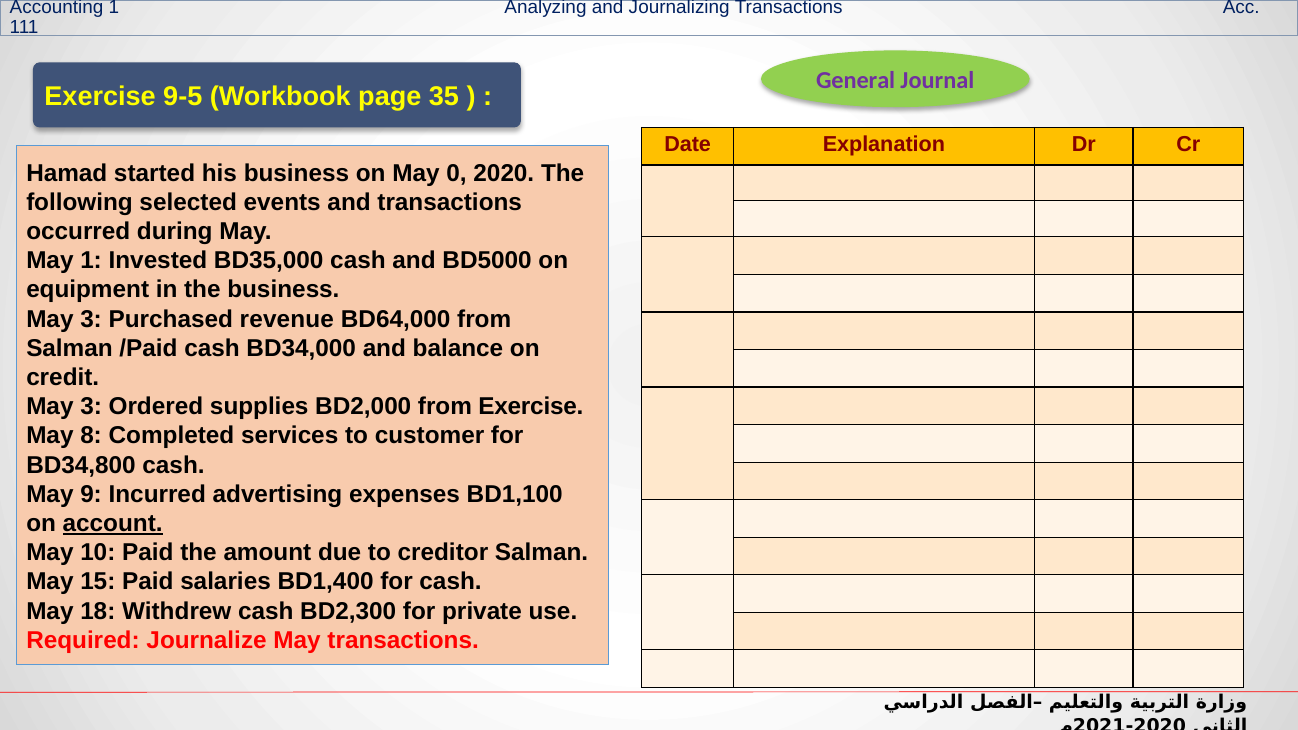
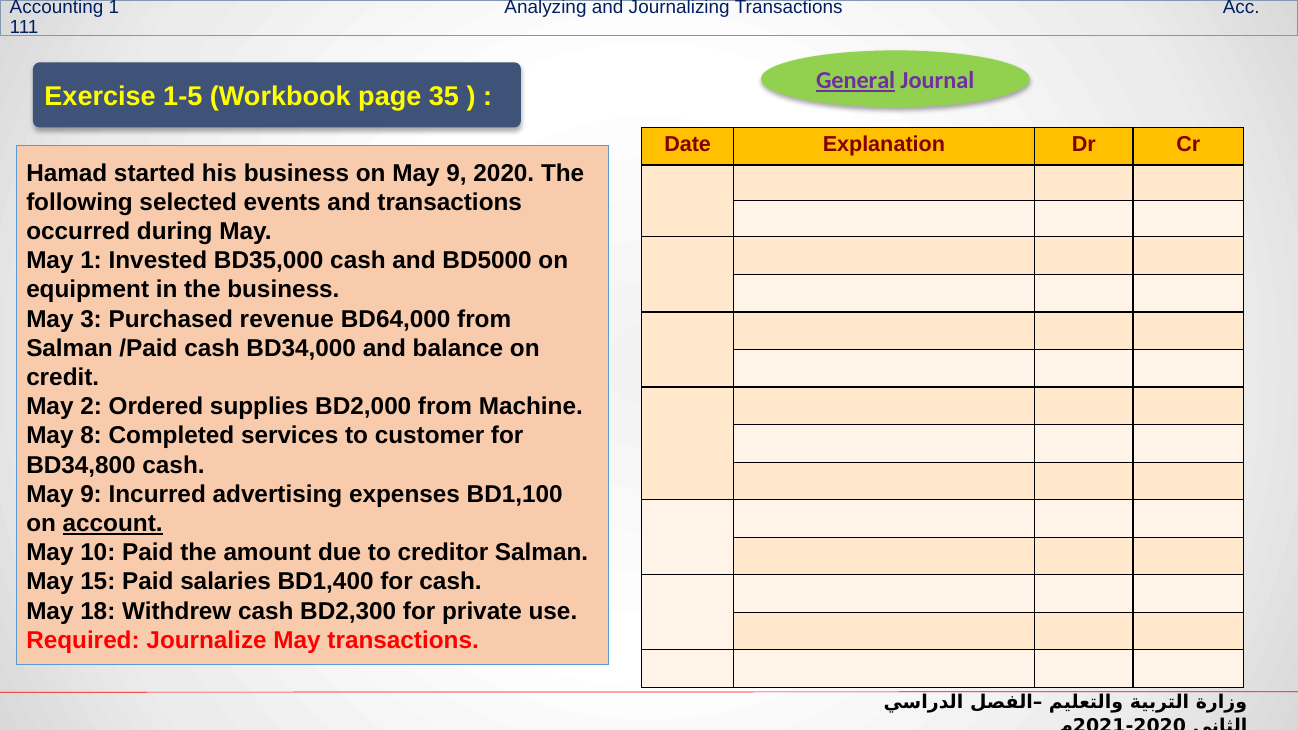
General underline: none -> present (856, 81)
9-5: 9-5 -> 1-5 (183, 97)
on May 0: 0 -> 9 (457, 173)
3: 3 -> 2 (91, 407)
from Exercise: Exercise -> Machine (531, 407)
